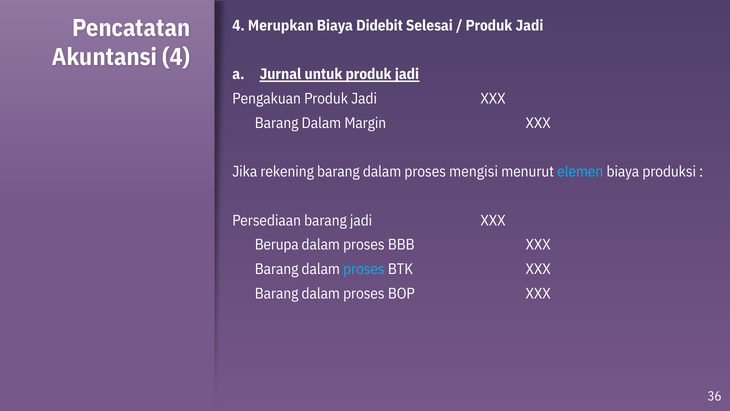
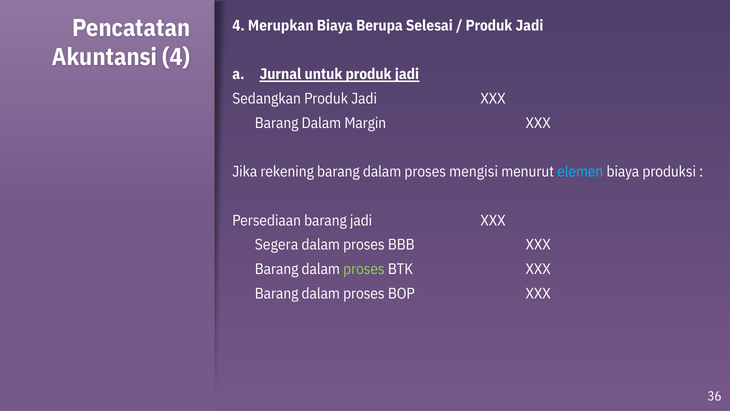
Didebit: Didebit -> Berupa (379, 26)
Pengakuan: Pengakuan -> Sedangkan (267, 99)
Berupa: Berupa -> Segera (277, 245)
proses colour: light blue -> light green (364, 269)
